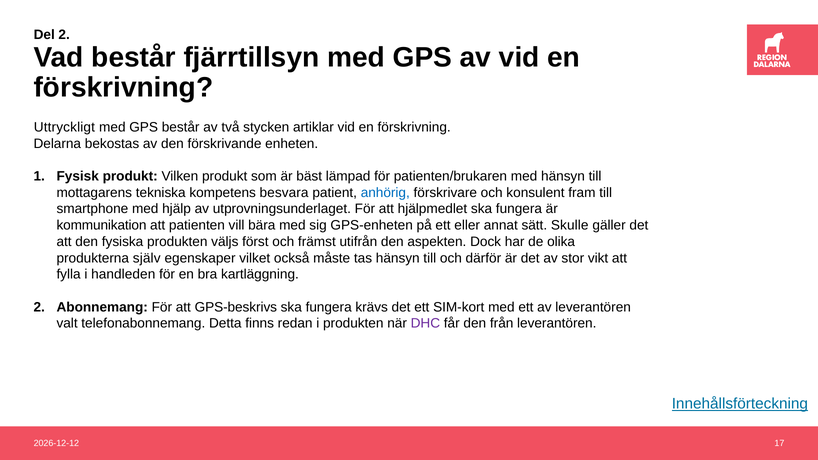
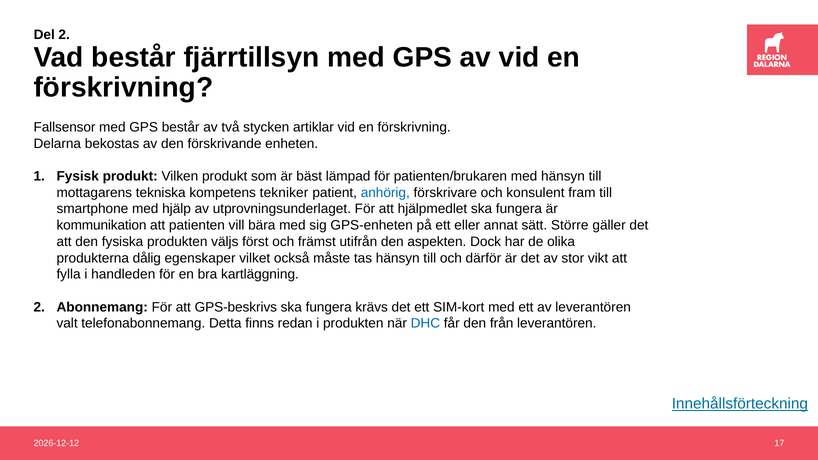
Uttryckligt: Uttryckligt -> Fallsensor (64, 127)
besvara: besvara -> tekniker (284, 193)
Skulle: Skulle -> Större (570, 225)
själv: själv -> dålig (147, 258)
DHC colour: purple -> blue (425, 324)
